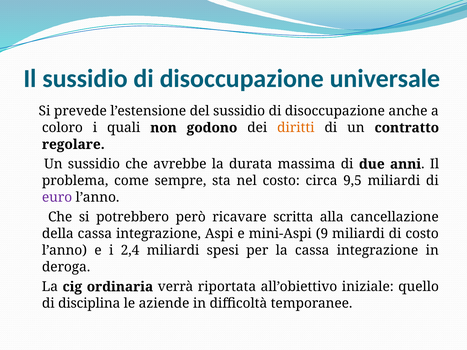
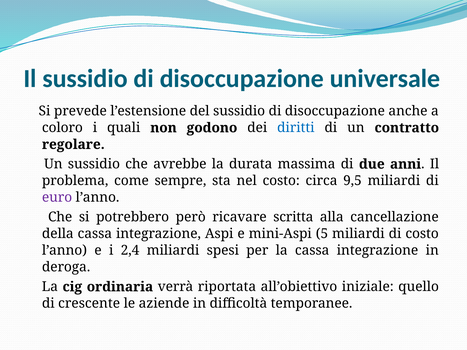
diritti colour: orange -> blue (296, 128)
9: 9 -> 5 (322, 234)
disciplina: disciplina -> crescente (89, 304)
